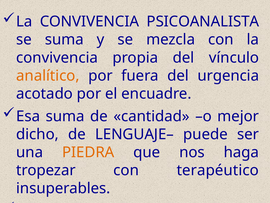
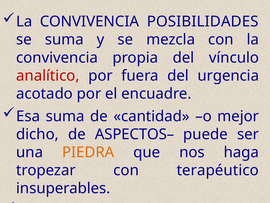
PSICOANALISTA: PSICOANALISTA -> POSIBILIDADES (203, 22)
analítico colour: orange -> red (48, 75)
LENGUAJE–: LENGUAJE– -> ASPECTOS– (135, 134)
